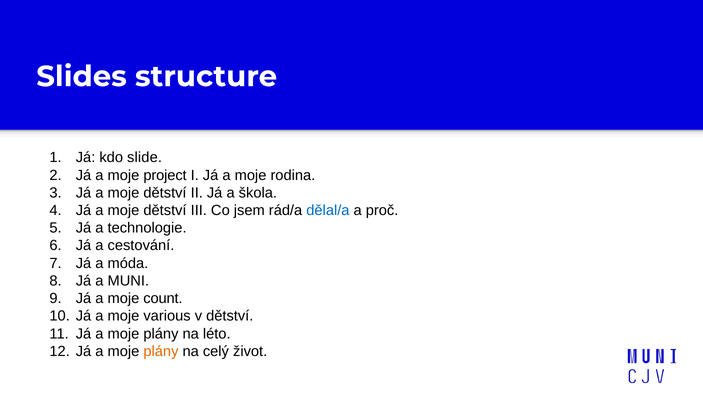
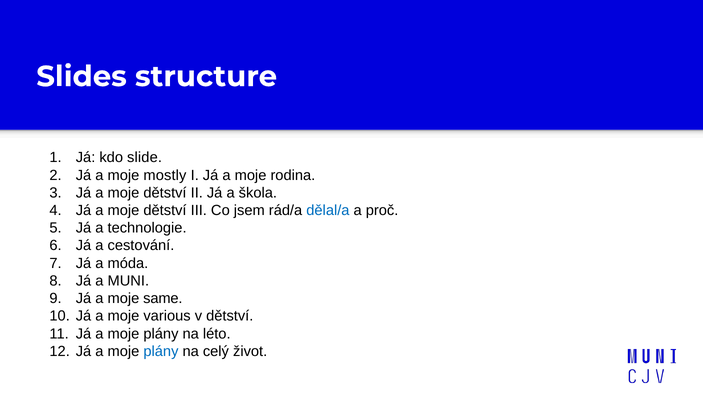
project: project -> mostly (165, 175)
count: count -> same (163, 298)
plány colour: orange -> blue (161, 351)
